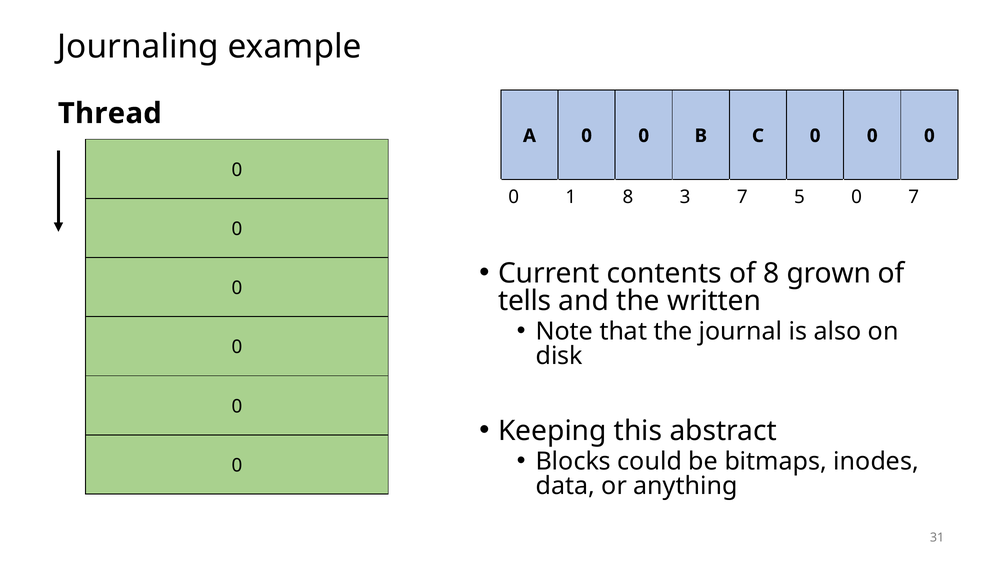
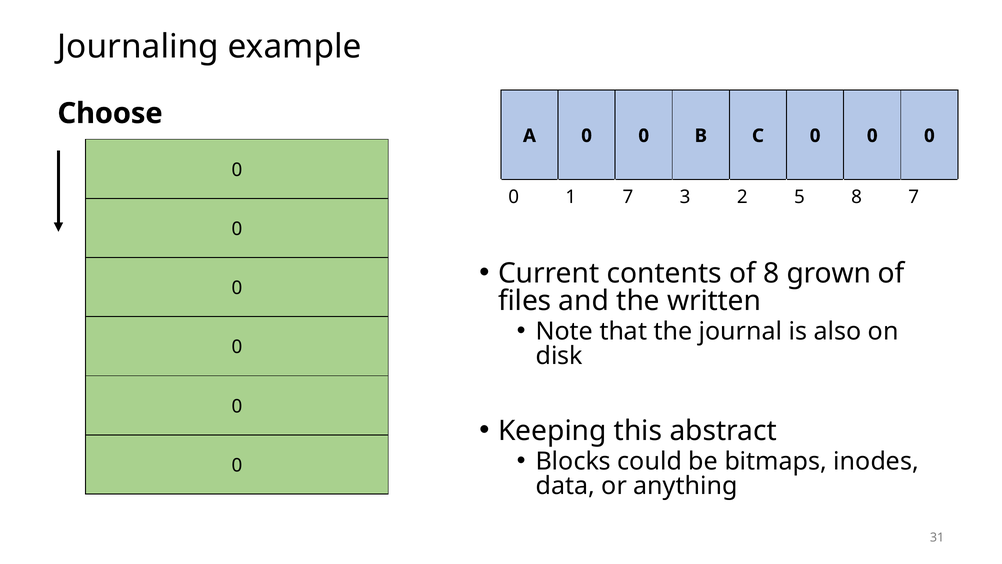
Thread: Thread -> Choose (110, 113)
1 8: 8 -> 7 (628, 197)
3 7: 7 -> 2 (742, 197)
5 0: 0 -> 8 (857, 197)
tells: tells -> files (525, 301)
